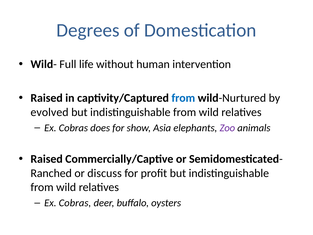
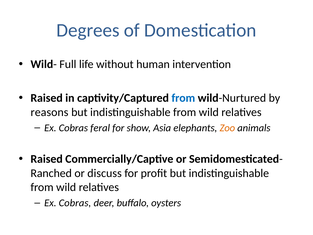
evolved: evolved -> reasons (50, 112)
does: does -> feral (100, 128)
Zoo colour: purple -> orange (227, 128)
